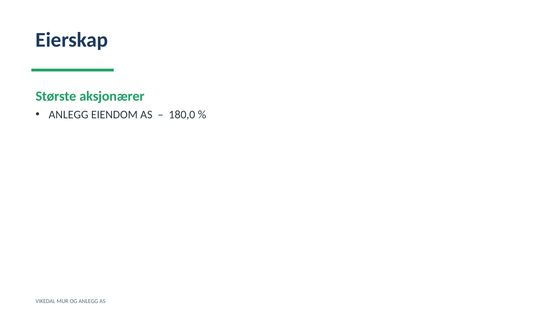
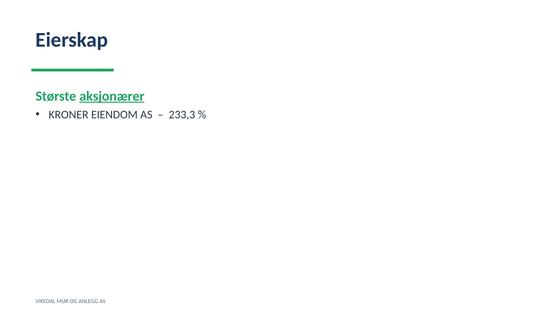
aksjonærer underline: none -> present (112, 96)
ANLEGG: ANLEGG -> KRONER (68, 115)
180,0: 180,0 -> 233,3 (182, 115)
